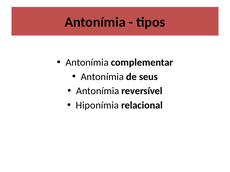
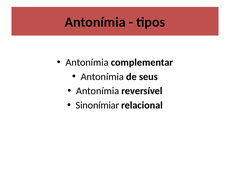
Hiponímia: Hiponímia -> Sinonímiar (97, 106)
